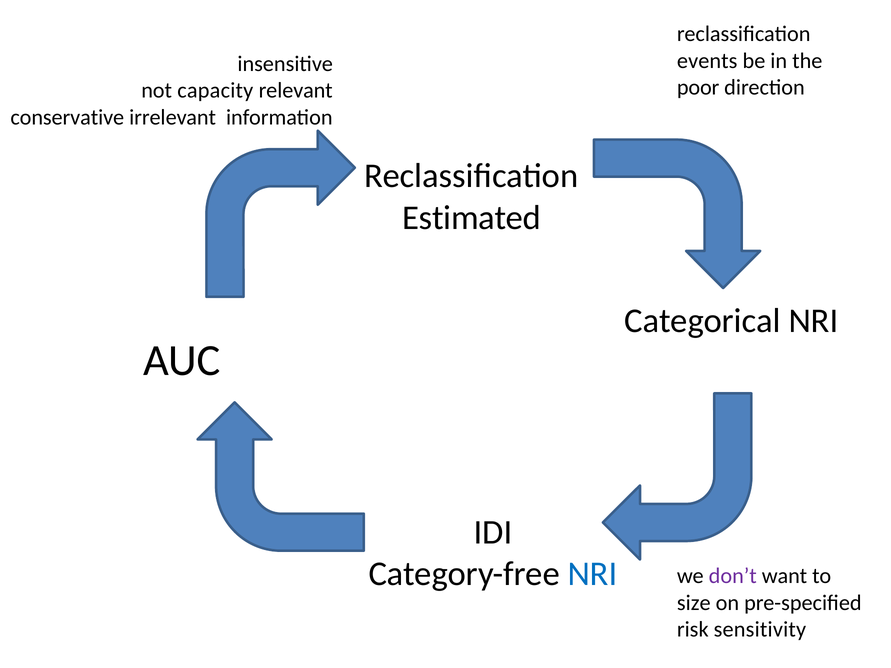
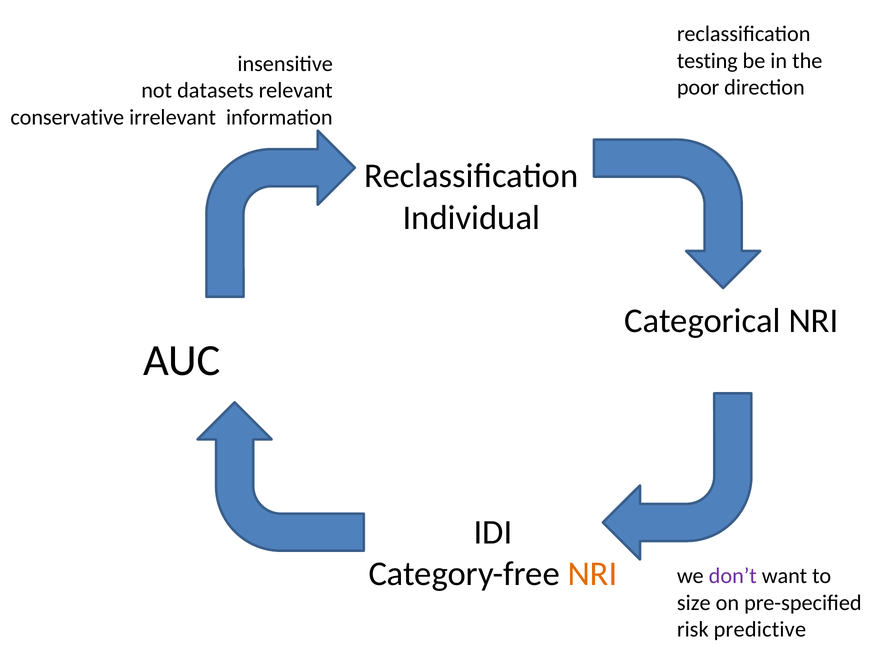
events: events -> testing (707, 61)
capacity: capacity -> datasets (215, 91)
Estimated: Estimated -> Individual (471, 218)
NRI colour: blue -> orange (593, 574)
sensitivity: sensitivity -> predictive (760, 630)
